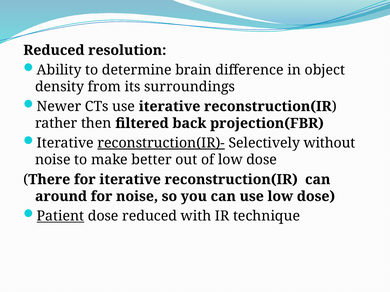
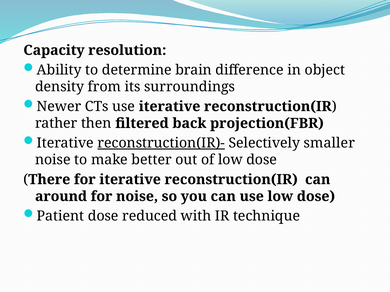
Reduced: Reduced -> Capacity (54, 50)
without: without -> smaller (329, 143)
Patient underline: present -> none (60, 216)
